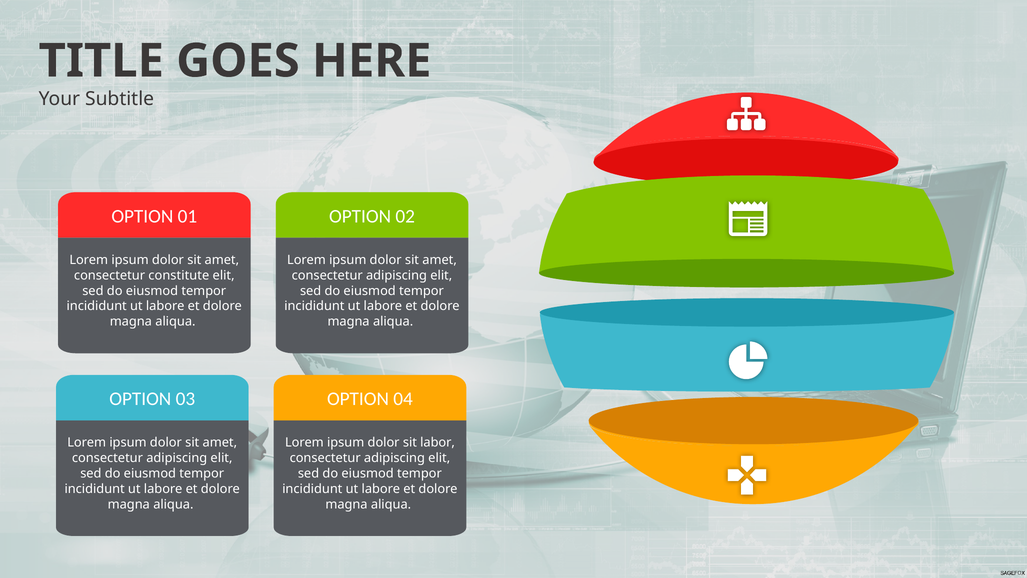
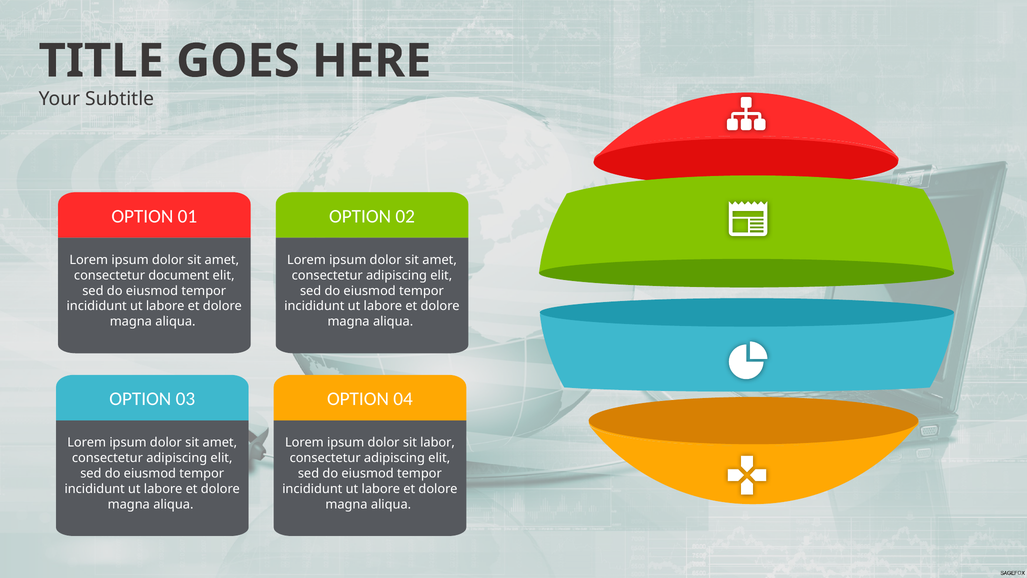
constitute: constitute -> document (179, 275)
